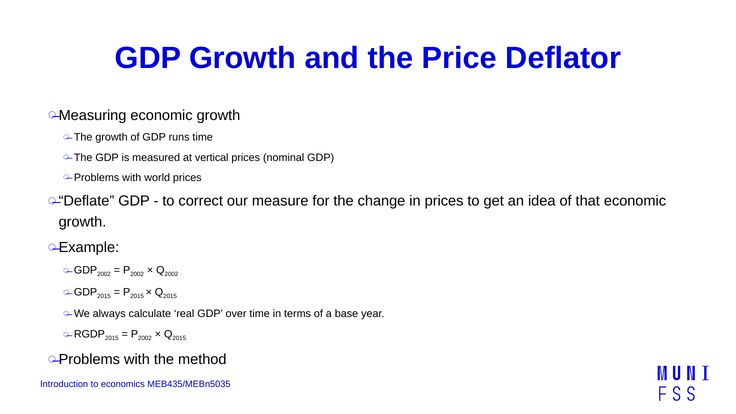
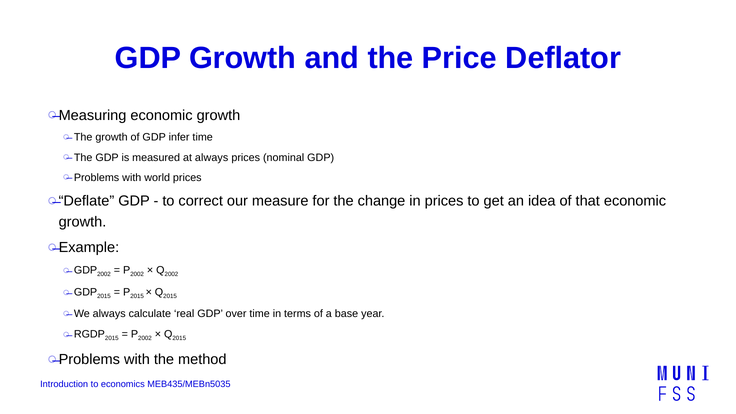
runs: runs -> infer (179, 137)
at vertical: vertical -> always (212, 158)
